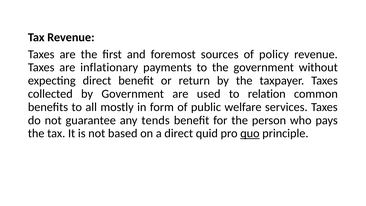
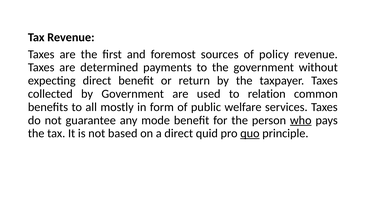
inflationary: inflationary -> determined (109, 67)
tends: tends -> mode (156, 120)
who underline: none -> present (301, 120)
